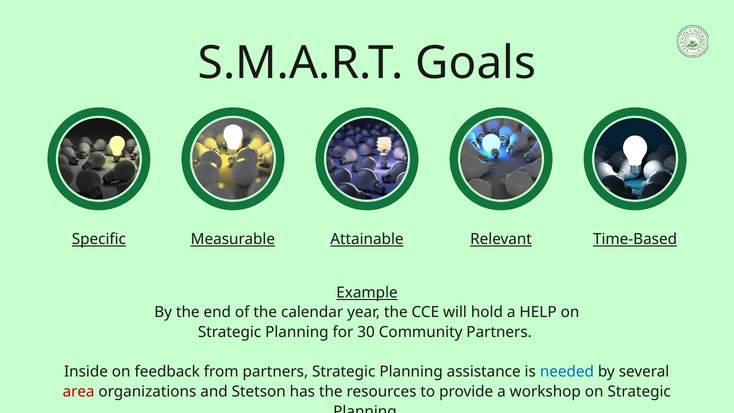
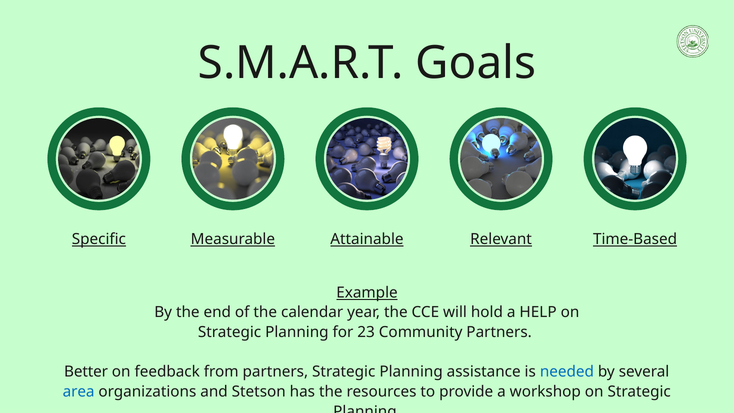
30: 30 -> 23 (366, 332)
Inside: Inside -> Better (86, 372)
area colour: red -> blue (79, 392)
